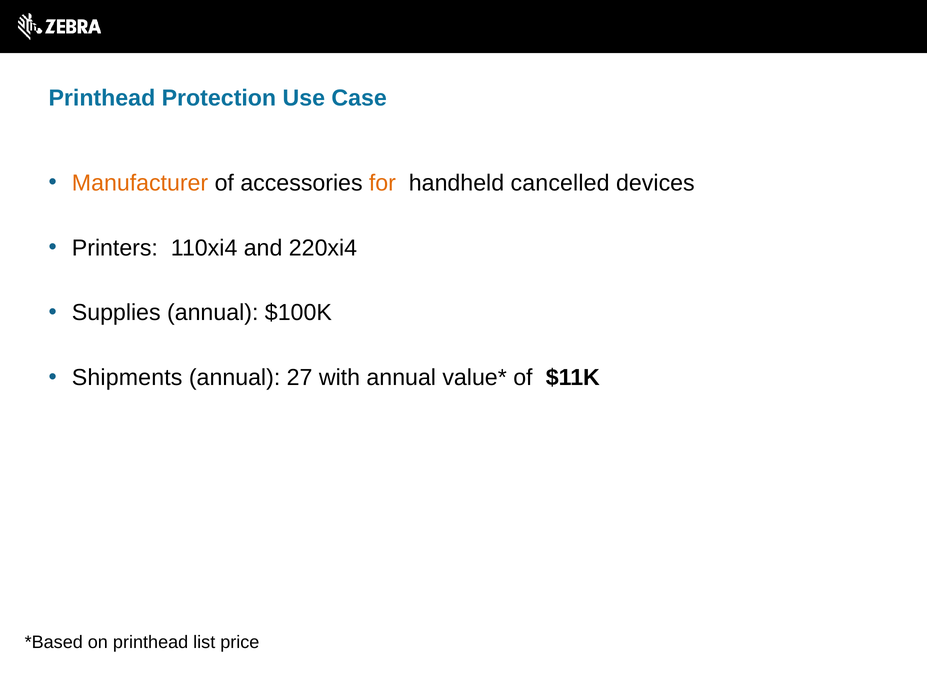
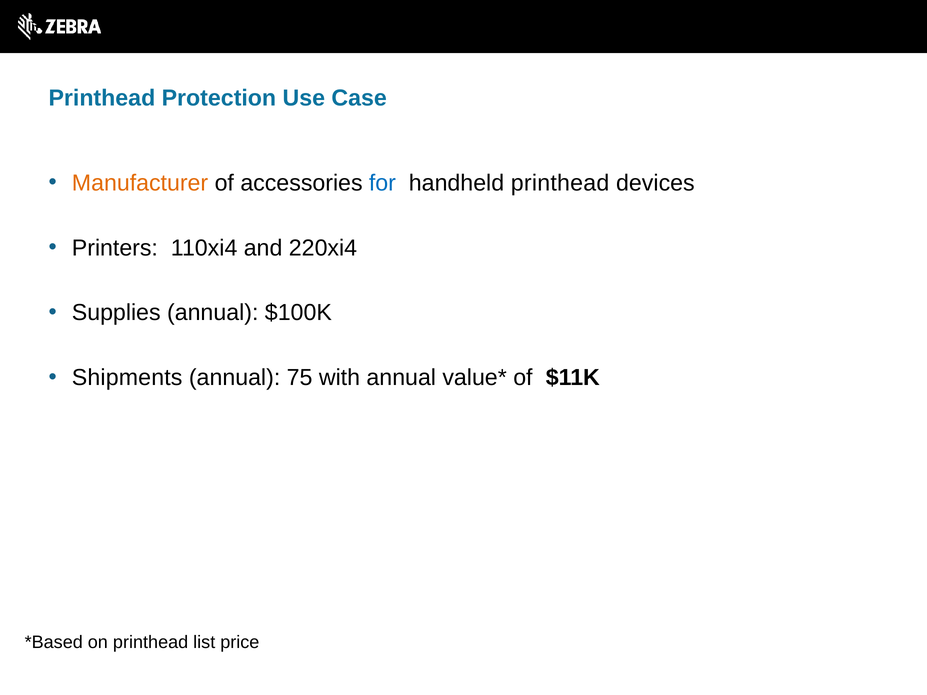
for colour: orange -> blue (382, 183)
handheld cancelled: cancelled -> printhead (560, 183)
27: 27 -> 75 (300, 378)
